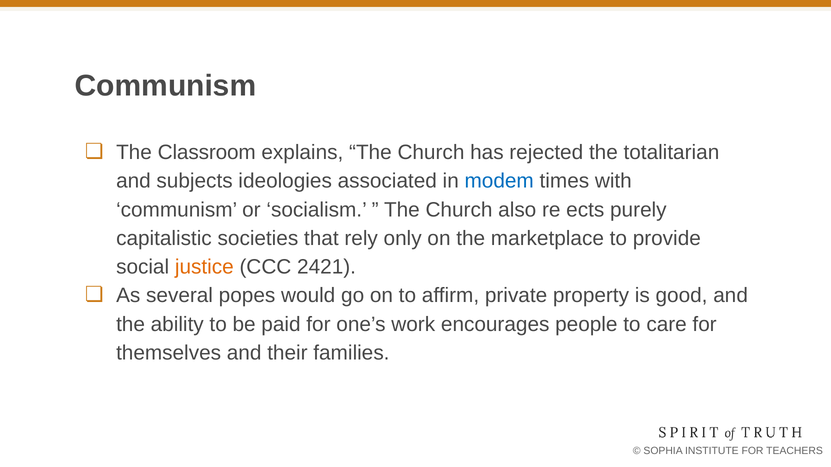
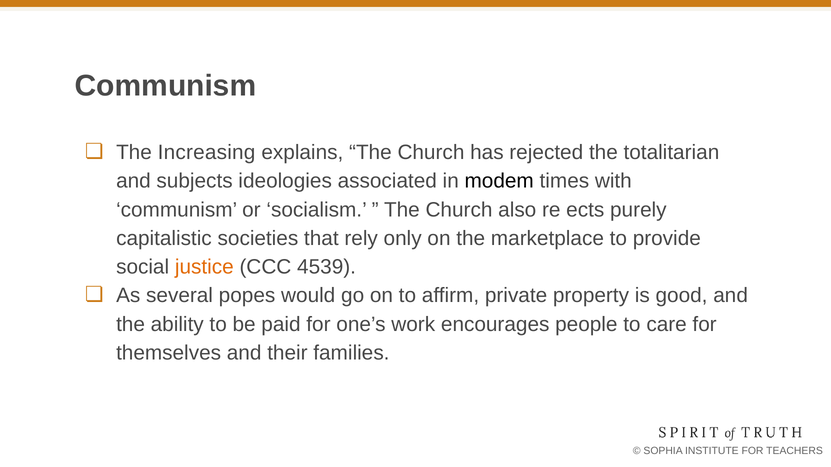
Classroom: Classroom -> Increasing (207, 153)
modem colour: blue -> black (499, 181)
2421: 2421 -> 4539 (327, 267)
